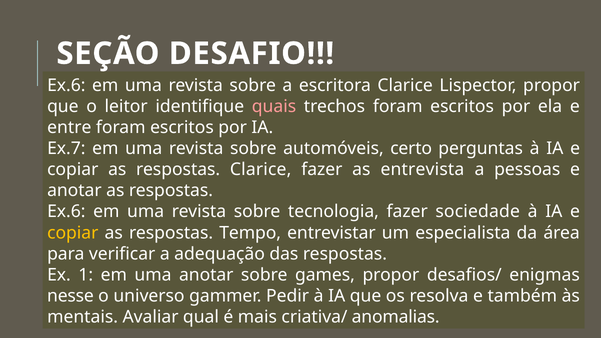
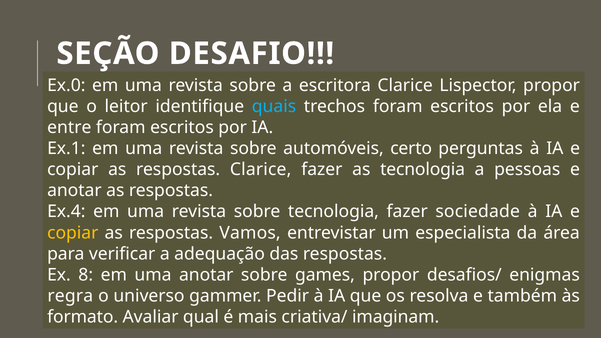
Ex.6: Ex.6 -> Ex.0 (66, 85)
quais colour: pink -> light blue (274, 107)
Ex.7: Ex.7 -> Ex.1 (66, 149)
as entrevista: entrevista -> tecnologia (423, 170)
Ex.6: Ex.6 -> Ex.4 (66, 212)
Tempo: Tempo -> Vamos (250, 233)
1: 1 -> 8 (86, 275)
nesse: nesse -> regra (70, 296)
mentais: mentais -> formato (83, 317)
anomalias: anomalias -> imaginam (396, 317)
